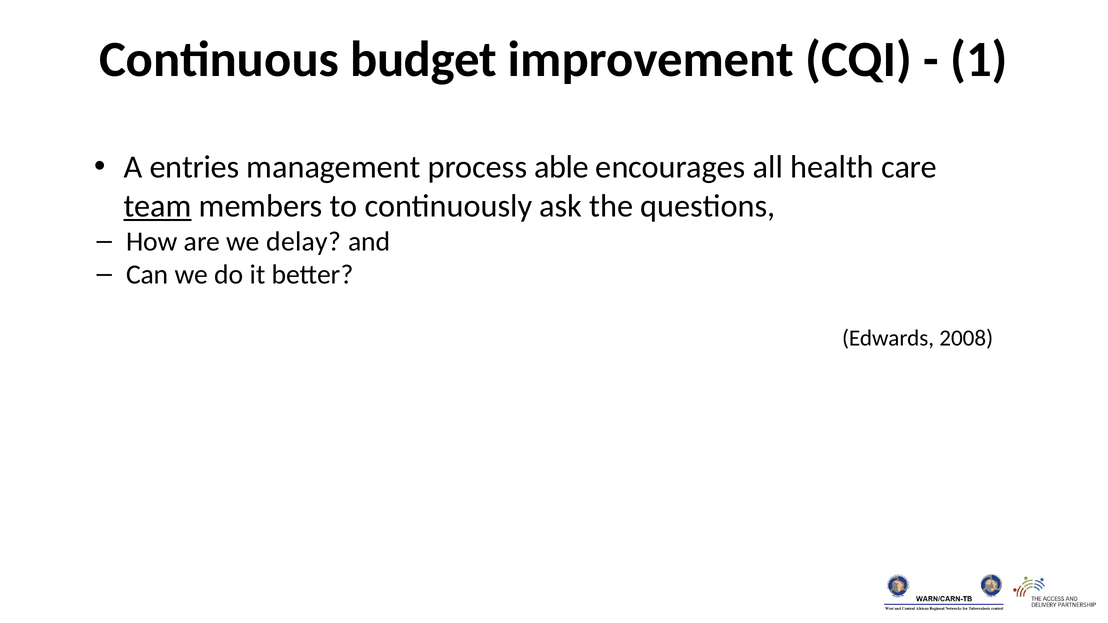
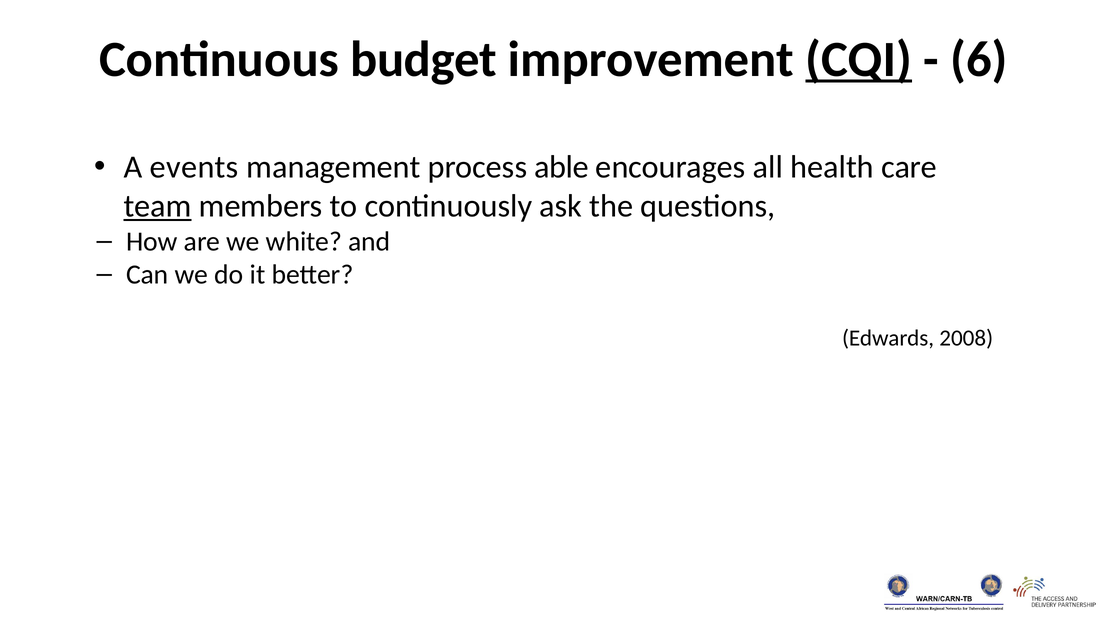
CQI underline: none -> present (859, 59)
1: 1 -> 6 (979, 59)
entries: entries -> events (194, 167)
delay: delay -> white (304, 242)
